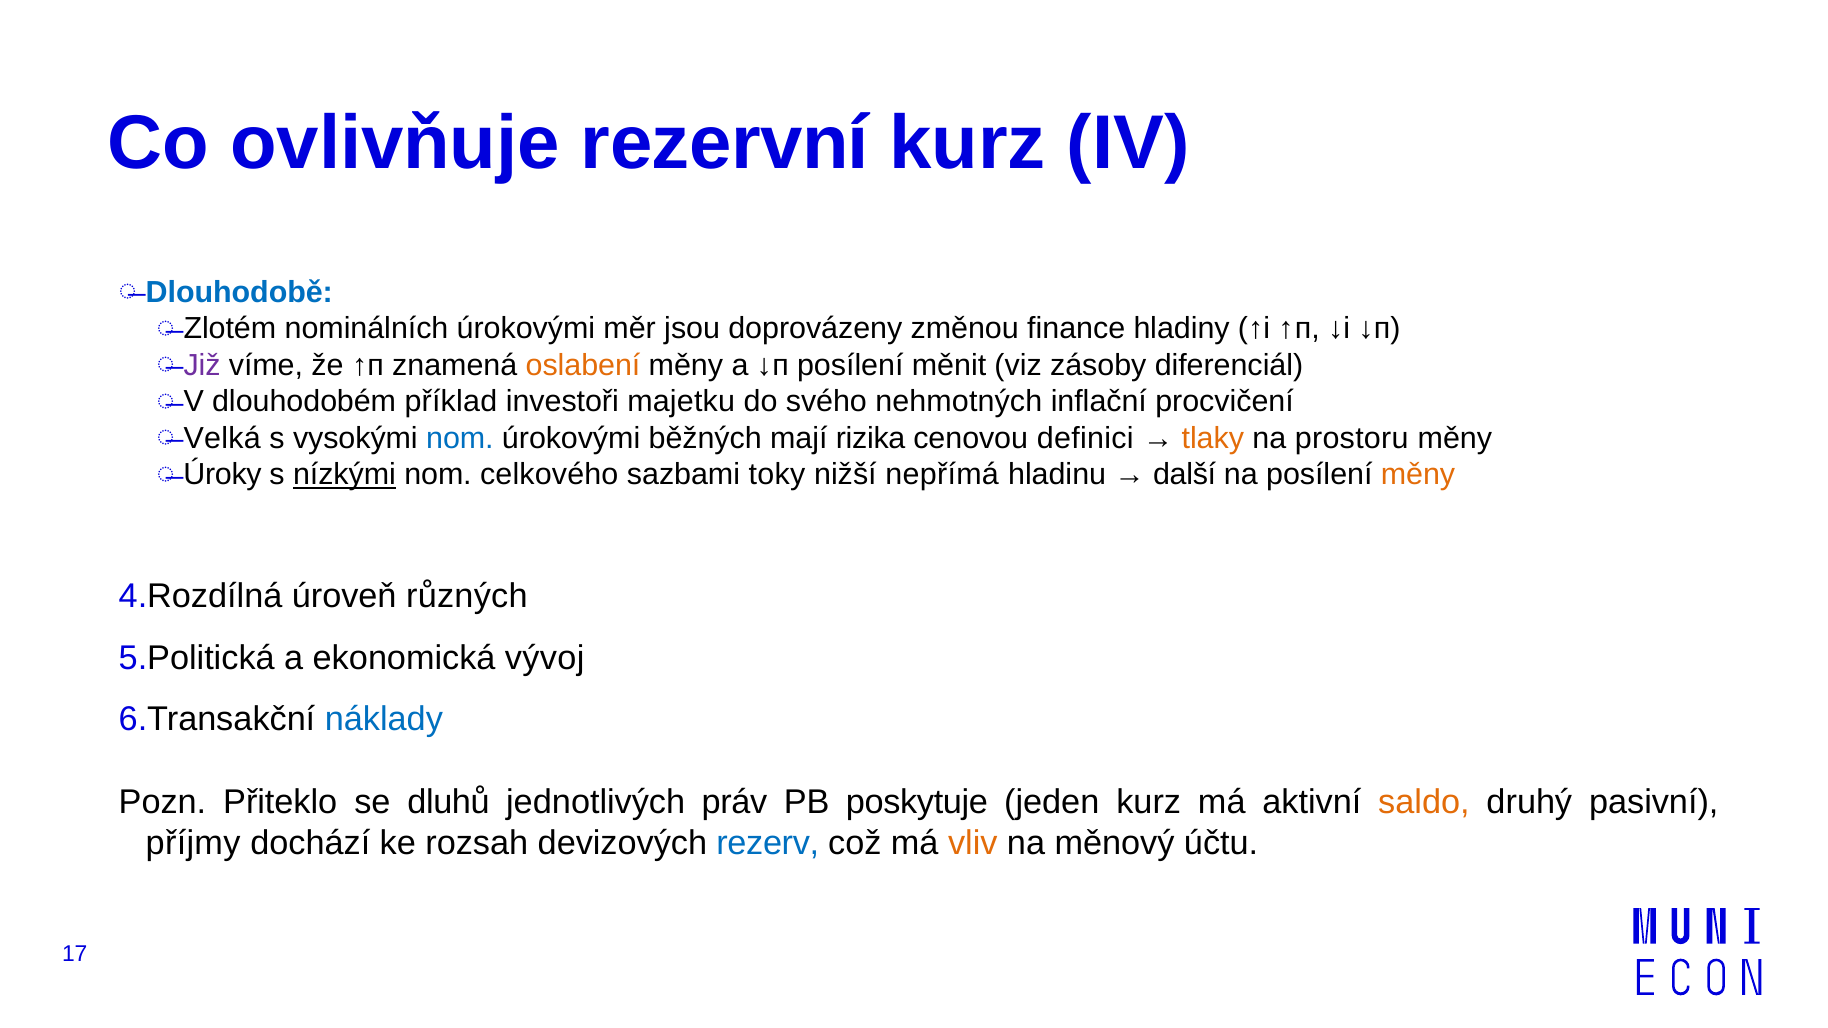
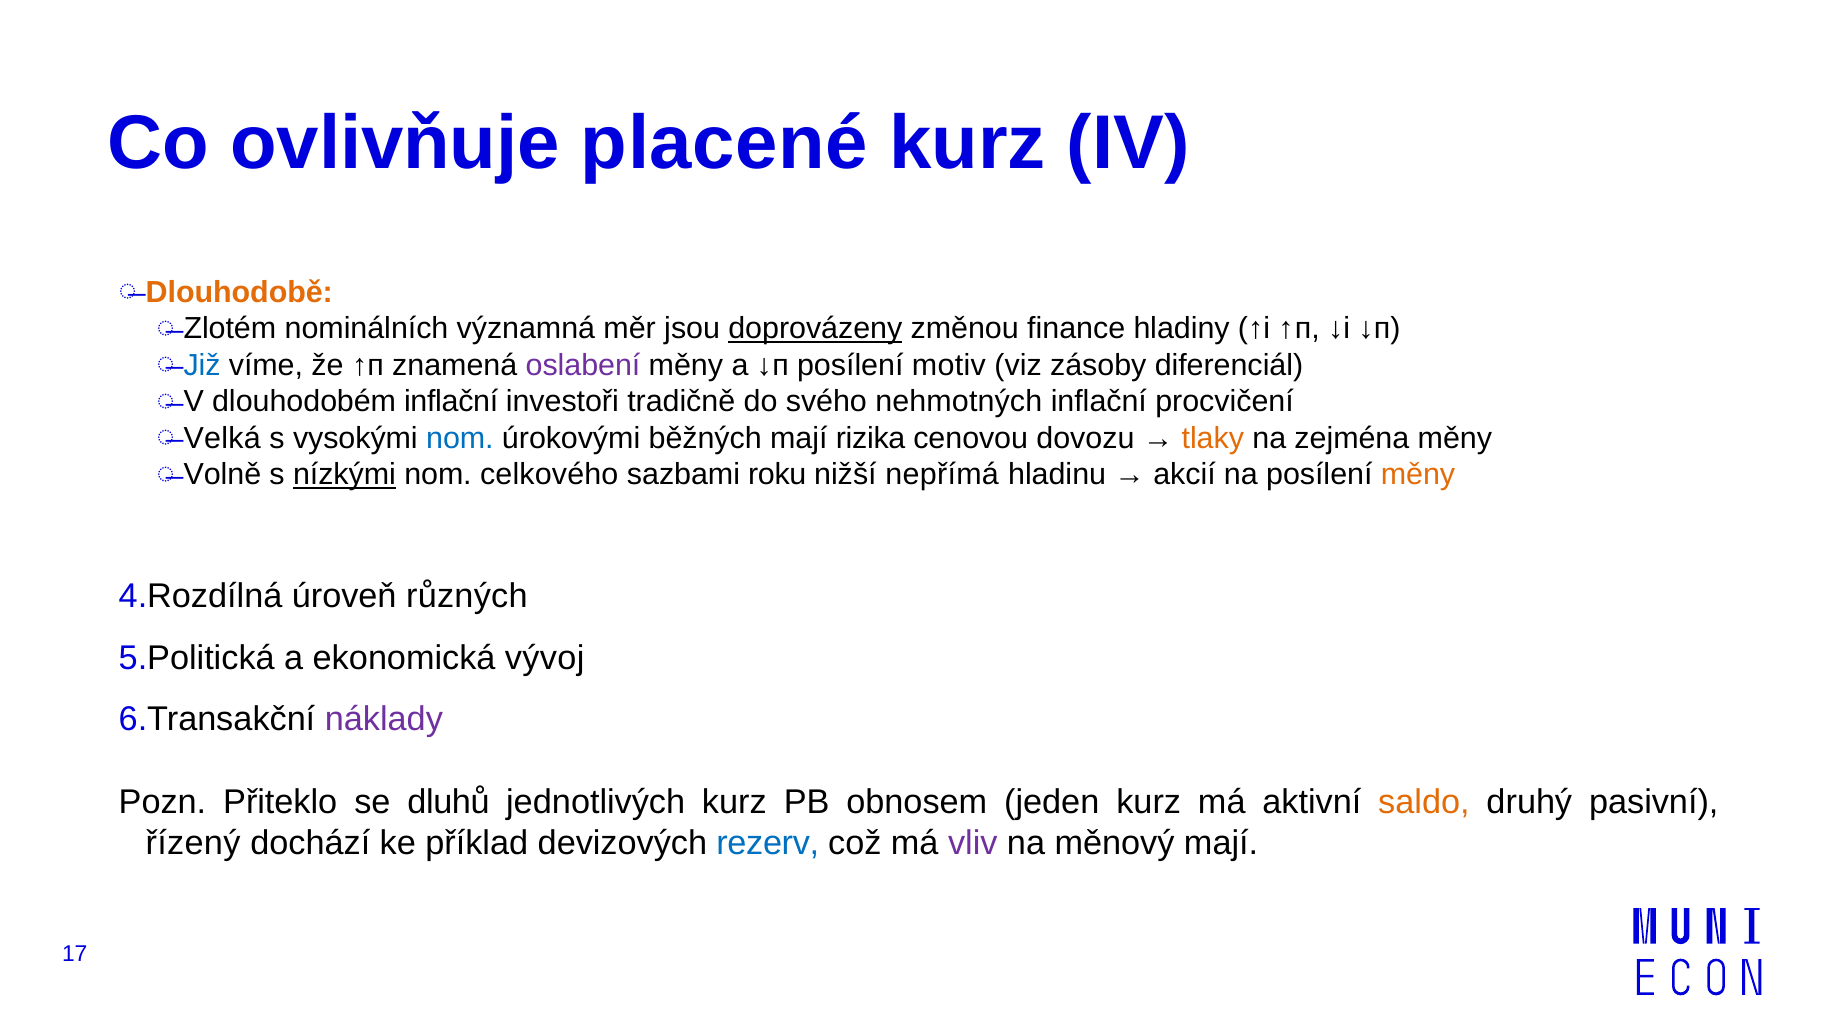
rezervní: rezervní -> placené (724, 144)
Dlouhodobě colour: blue -> orange (239, 292)
nominálních úrokovými: úrokovými -> významná (526, 329)
doprovázeny underline: none -> present (815, 329)
Již colour: purple -> blue (202, 365)
oslabení colour: orange -> purple (583, 365)
měnit: měnit -> motiv (949, 365)
dlouhodobém příklad: příklad -> inflační (451, 402)
majetku: majetku -> tradičně (681, 402)
definici: definici -> dovozu (1085, 438)
prostoru: prostoru -> zejména (1352, 438)
Úroky: Úroky -> Volně (222, 475)
toky: toky -> roku (777, 475)
další: další -> akcií (1184, 475)
náklady colour: blue -> purple (384, 720)
jednotlivých práv: práv -> kurz (734, 802)
poskytuje: poskytuje -> obnosem (917, 802)
příjmy: příjmy -> řízený (193, 843)
rozsah: rozsah -> příklad (477, 843)
vliv colour: orange -> purple (973, 843)
měnový účtu: účtu -> mají (1221, 843)
